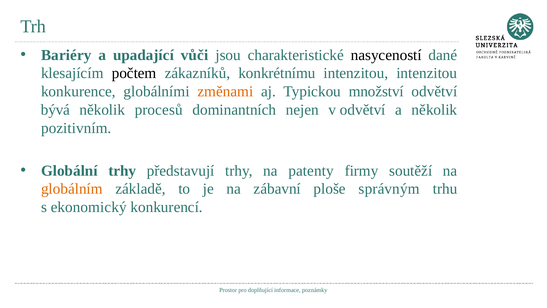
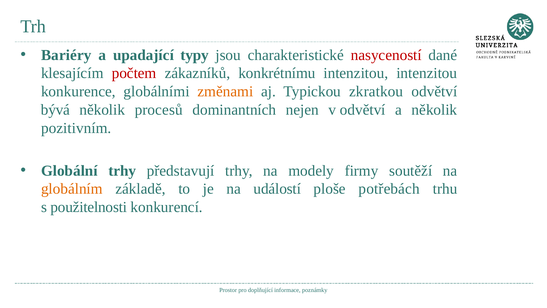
vůči: vůči -> typy (195, 55)
nasyceností colour: black -> red (386, 55)
počtem colour: black -> red (134, 73)
množství: množství -> zkratkou (376, 91)
patenty: patenty -> modely (311, 170)
zábavní: zábavní -> událostí (277, 189)
správným: správným -> potřebách (389, 189)
ekonomický: ekonomický -> použitelnosti (89, 207)
